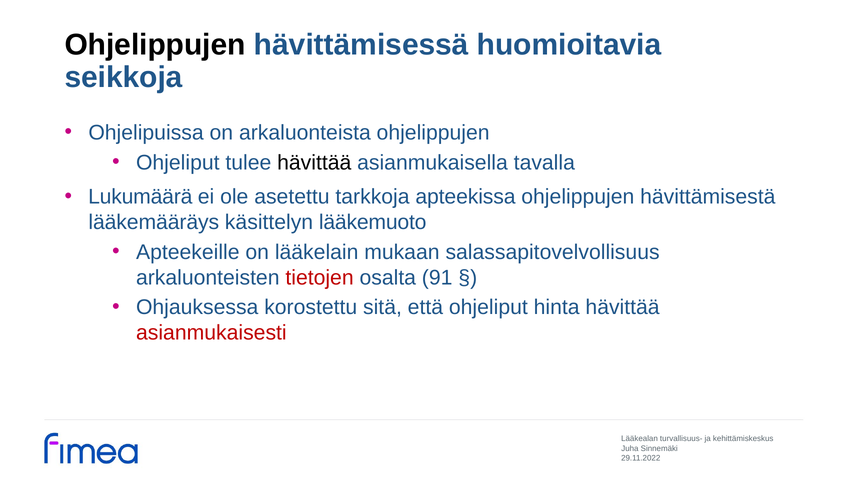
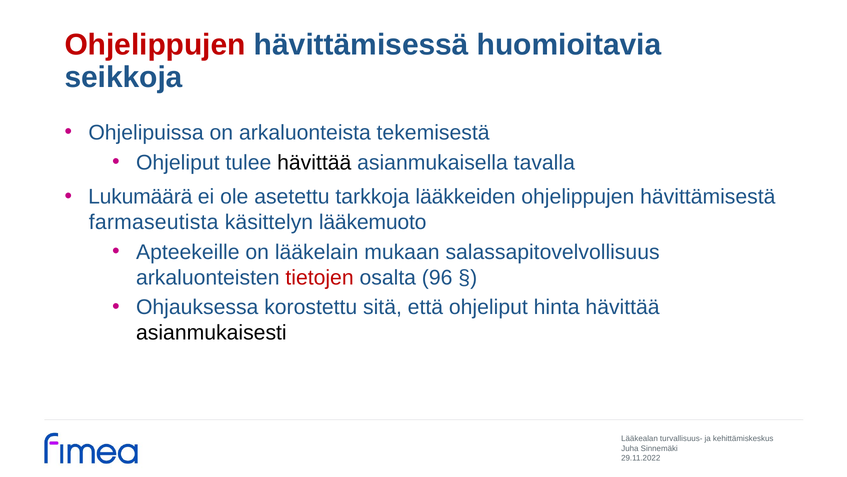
Ohjelippujen colour: black -> red (155, 45)
arkaluonteista ohjelippujen: ohjelippujen -> tekemisestä (433, 133)
apteekissa: apteekissa -> lääkkeiden (466, 197)
lääkemääräys: lääkemääräys -> farmaseutista (154, 222)
91: 91 -> 96 (437, 277)
asianmukaisesti colour: red -> black (211, 332)
